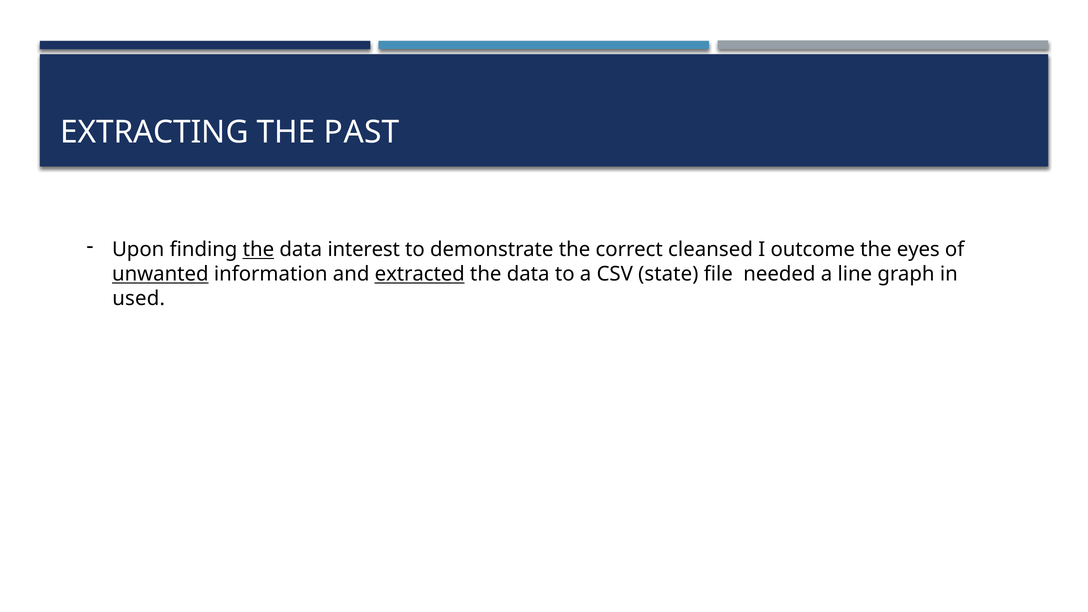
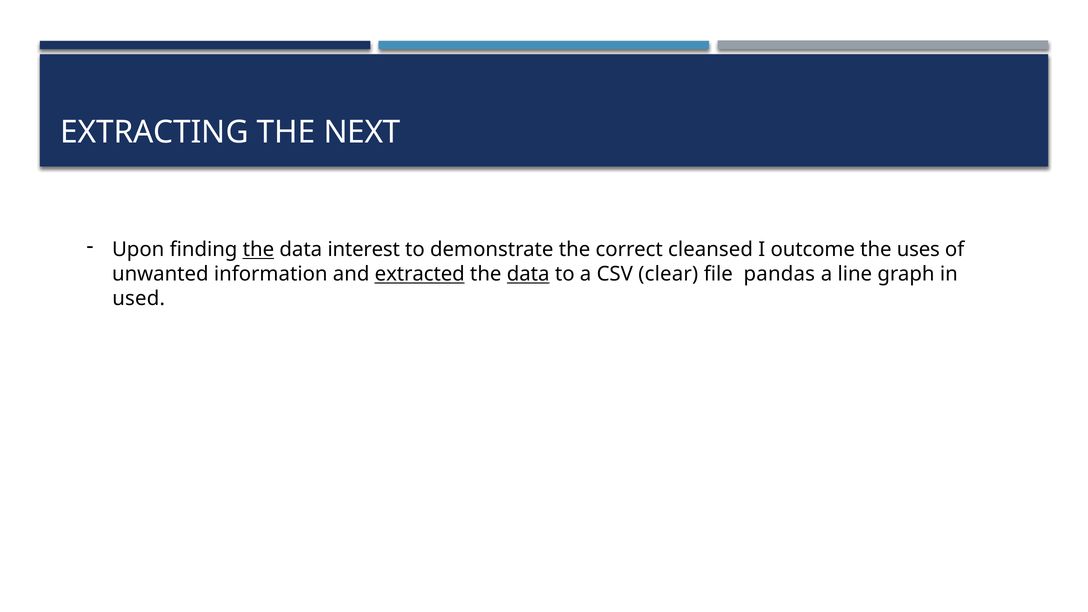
PAST: PAST -> NEXT (362, 132)
eyes: eyes -> uses (918, 250)
unwanted underline: present -> none (160, 274)
data underline: none -> present (528, 274)
state: state -> clear (668, 274)
needed: needed -> pandas (779, 274)
